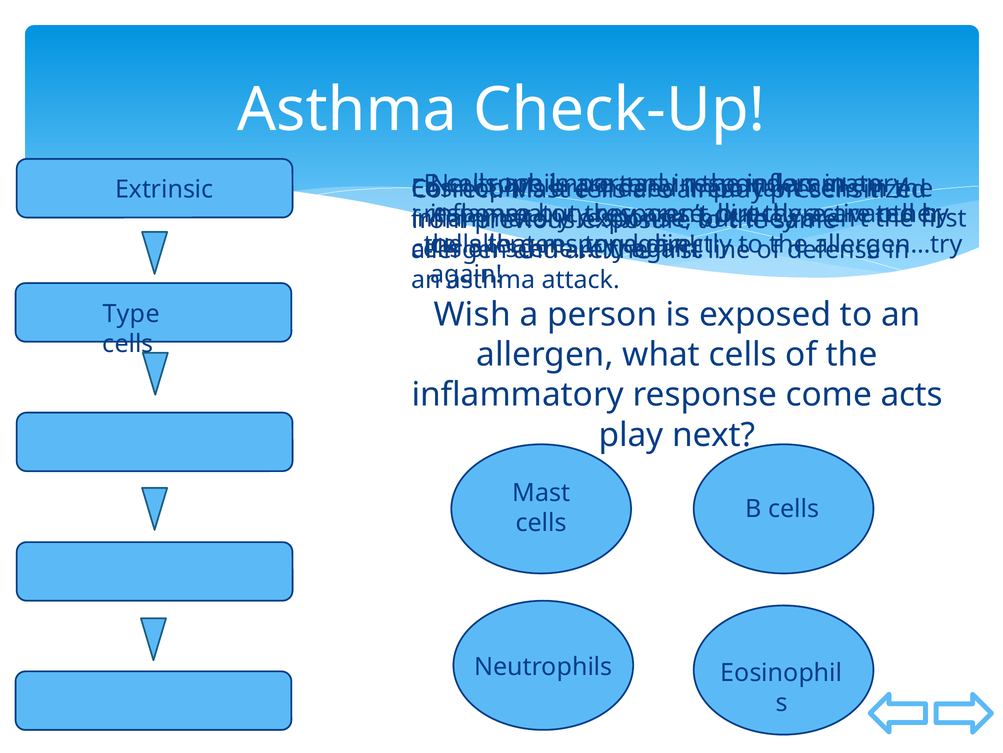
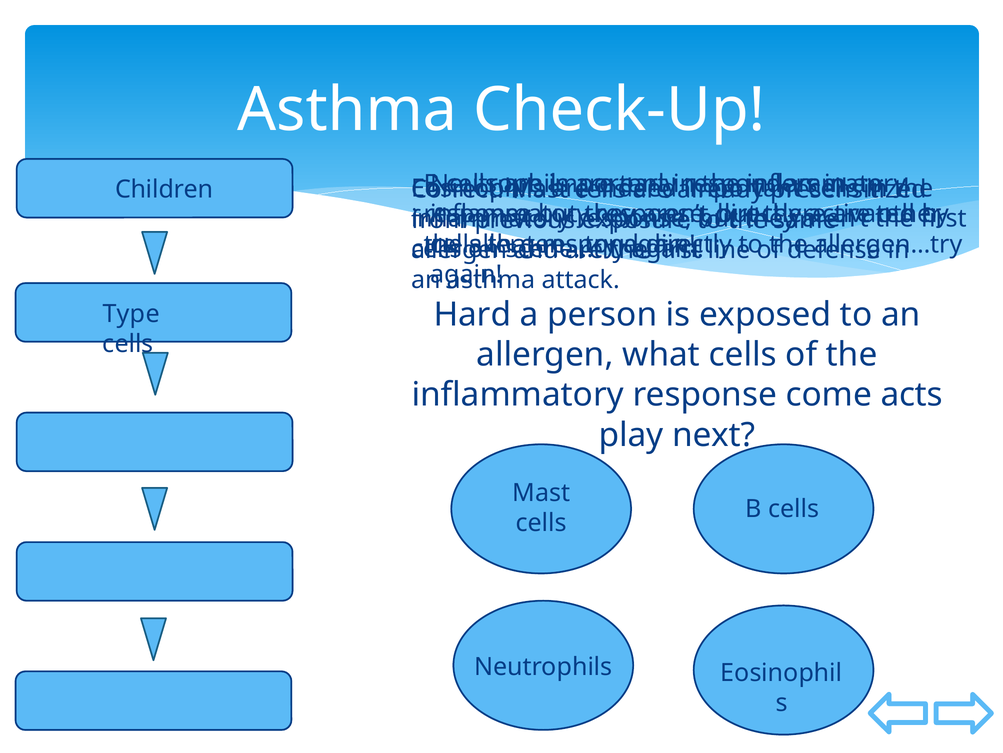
Extrinsic: Extrinsic -> Children (164, 190)
Wish: Wish -> Hard (472, 314)
